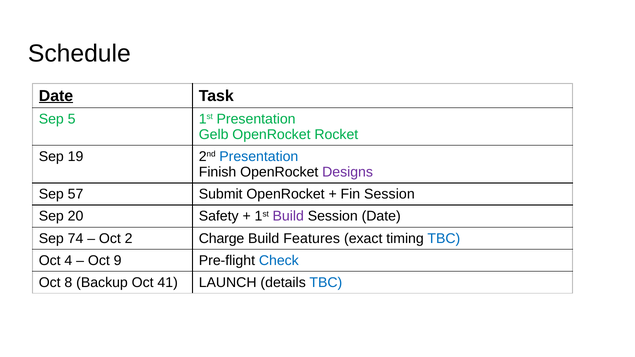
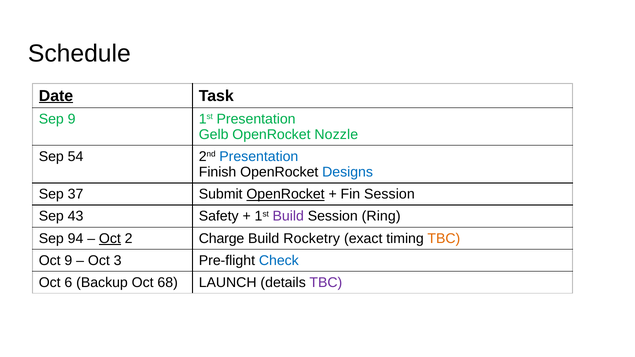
Sep 5: 5 -> 9 (72, 119)
Rocket: Rocket -> Nozzle (336, 135)
19: 19 -> 54 (76, 157)
Designs colour: purple -> blue (348, 172)
57: 57 -> 37 (76, 194)
OpenRocket underline: none -> present (286, 194)
20: 20 -> 43 (76, 216)
Session Date: Date -> Ring (381, 216)
74: 74 -> 94 (76, 238)
Oct underline: none -> present (110, 238)
Features: Features -> Rocketry (312, 238)
TBC colour: blue -> orange (444, 238)
Oct 4: 4 -> 9 (68, 261)
9: 9 -> 3 (118, 261)
8: 8 -> 6 (68, 283)
41: 41 -> 68 (168, 283)
TBC colour: blue -> purple (326, 283)
